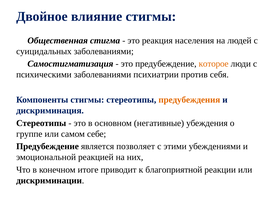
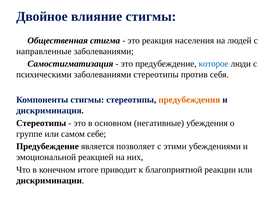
суицидальных: суицидальных -> направленные (44, 51)
которое colour: orange -> blue (214, 64)
заболеваниями психиатрии: психиатрии -> стереотипы (156, 75)
